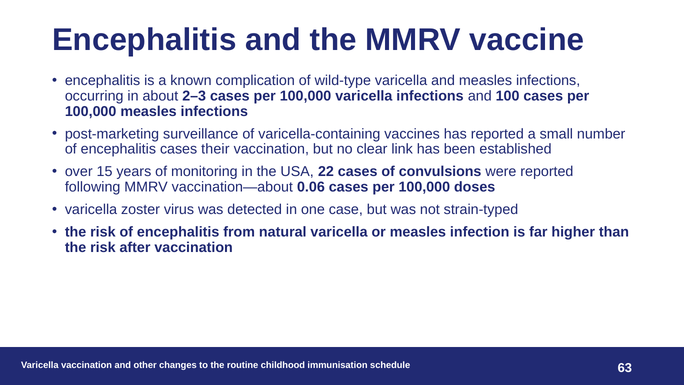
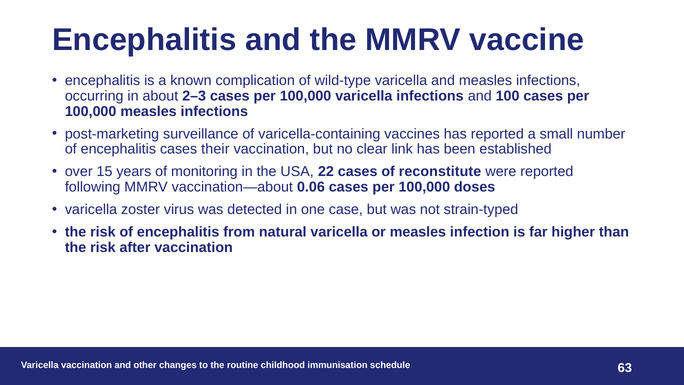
convulsions: convulsions -> reconstitute (440, 172)
